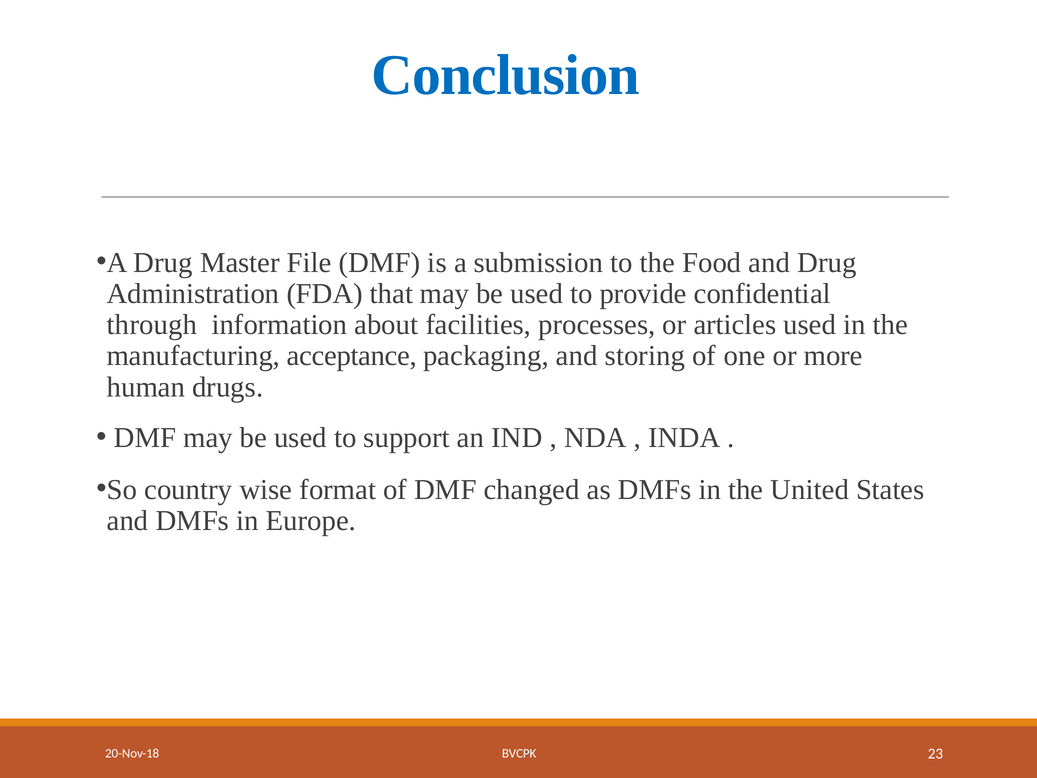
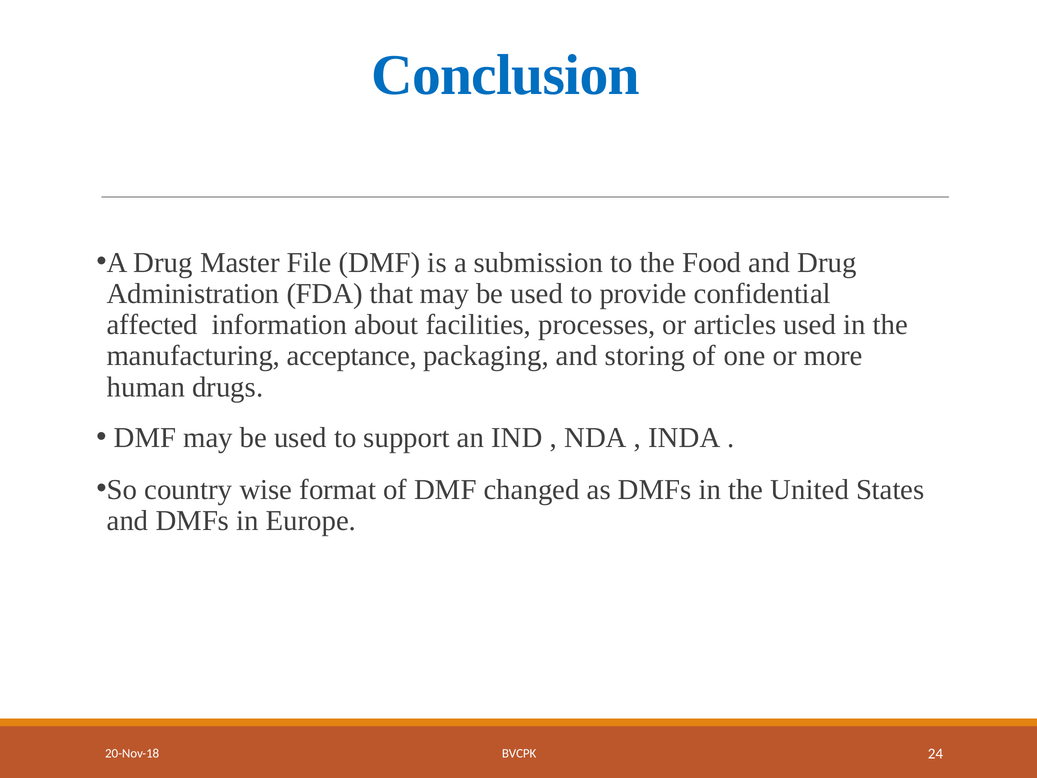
through: through -> affected (152, 325)
23: 23 -> 24 (935, 753)
